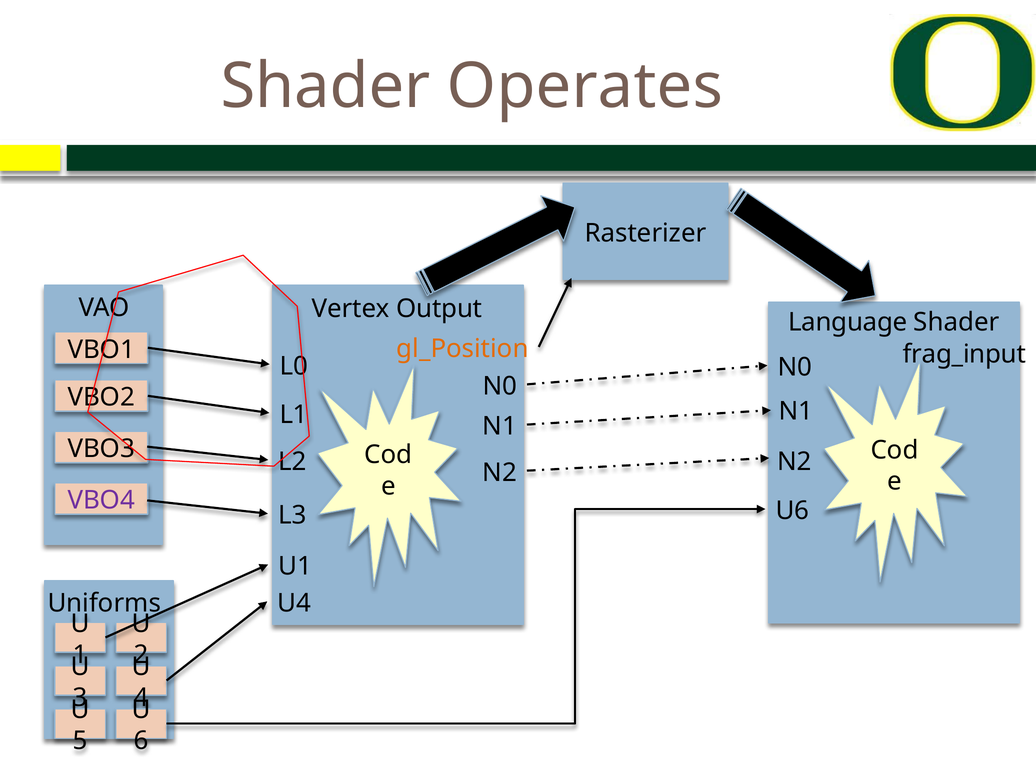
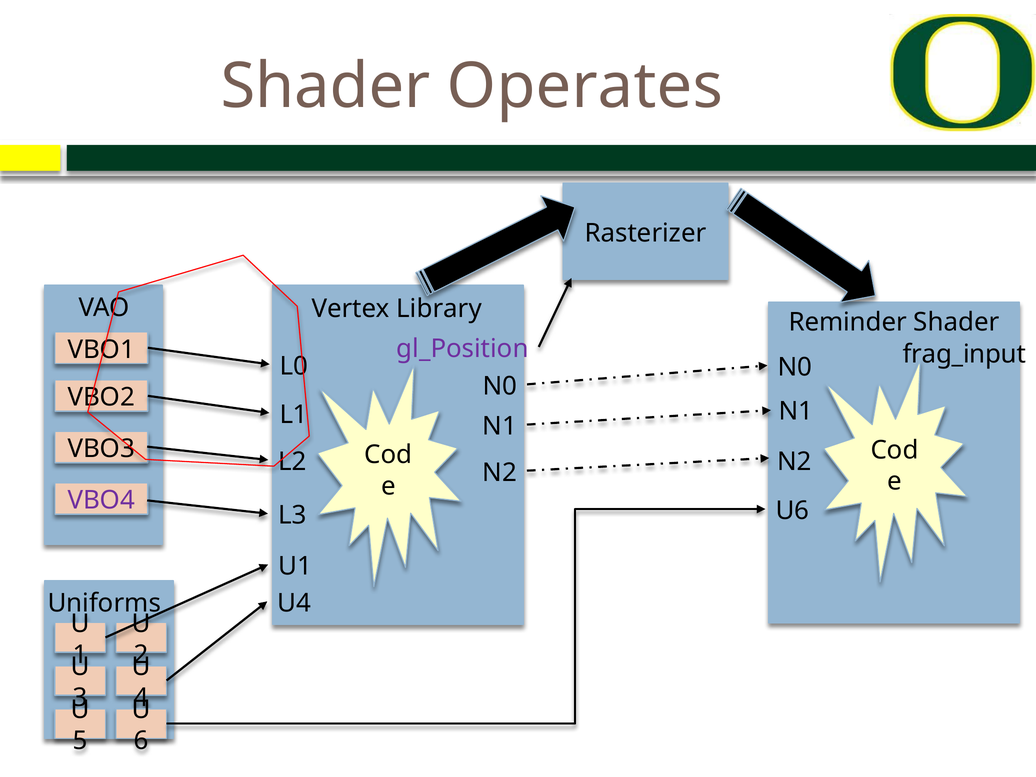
Output: Output -> Library (439, 309)
Language: Language -> Reminder (848, 322)
gl_Position colour: orange -> purple (463, 349)
